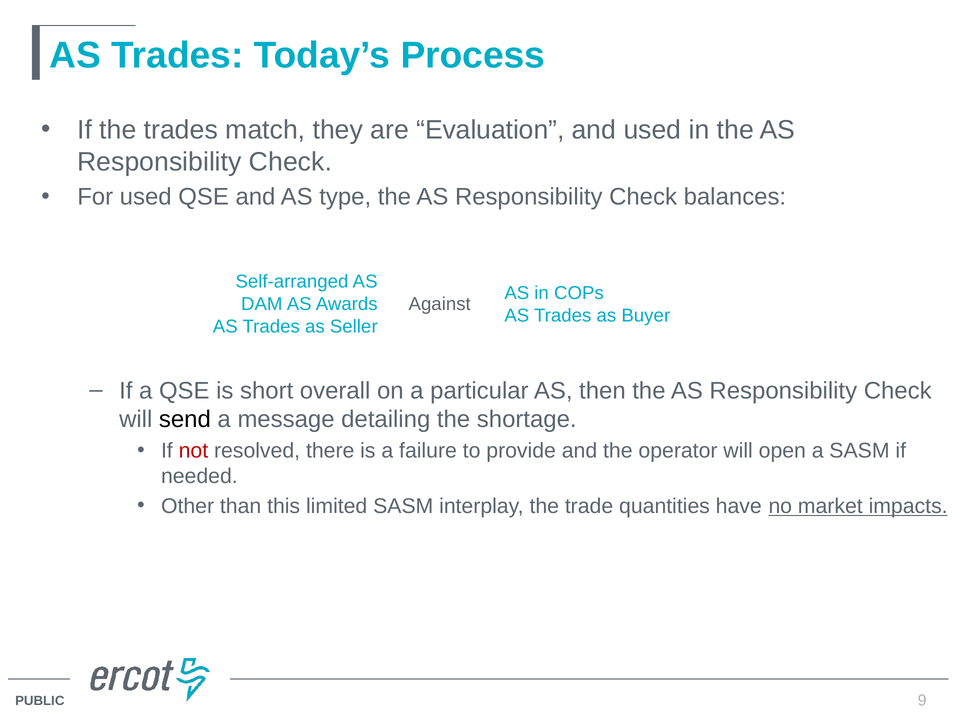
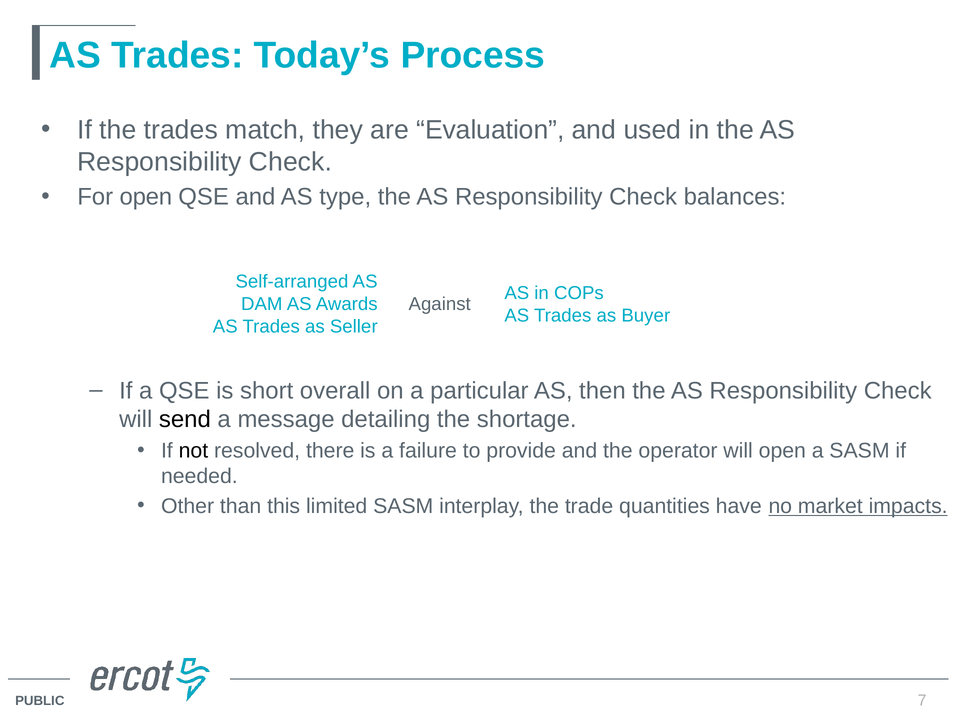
For used: used -> open (146, 197)
not colour: red -> black (193, 450)
9: 9 -> 7 (922, 700)
